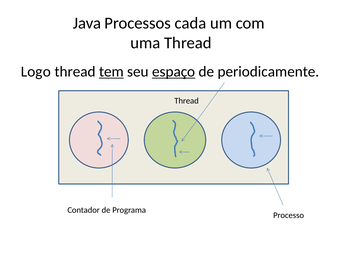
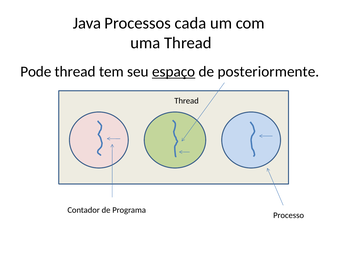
Logo: Logo -> Pode (36, 72)
tem underline: present -> none (111, 72)
periodicamente: periodicamente -> posteriormente (268, 72)
